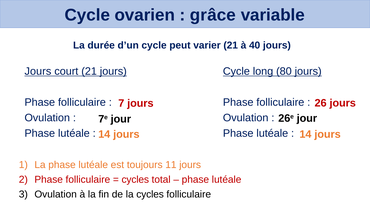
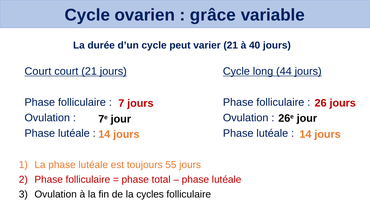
Jours: Jours -> Court (38, 71)
80: 80 -> 44 (284, 71)
11: 11 -> 55 (171, 165)
cycles: cycles -> phase (135, 180)
